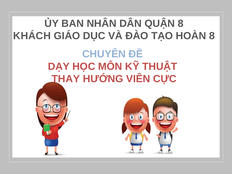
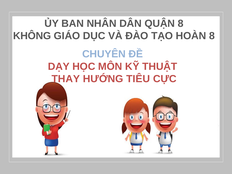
KHÁCH: KHÁCH -> KHÔNG (32, 36)
VIÊN: VIÊN -> TIÊU (138, 79)
